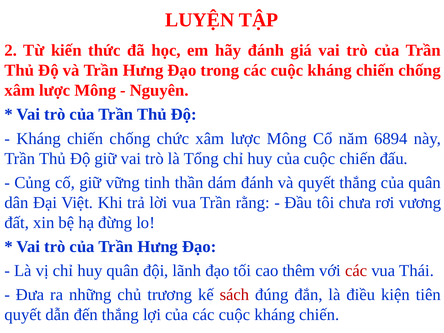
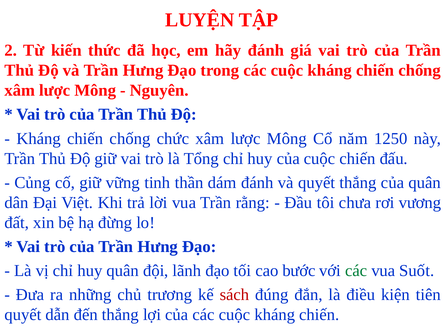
6894: 6894 -> 1250 (391, 139)
thêm: thêm -> bước (299, 271)
các colour: red -> green (356, 271)
Thái: Thái -> Suốt (417, 271)
